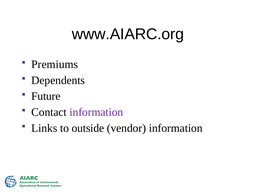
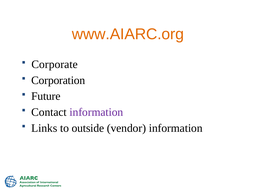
www.AIARC.org colour: black -> orange (128, 34)
Premiums: Premiums -> Corporate (55, 64)
Dependents: Dependents -> Corporation (58, 80)
